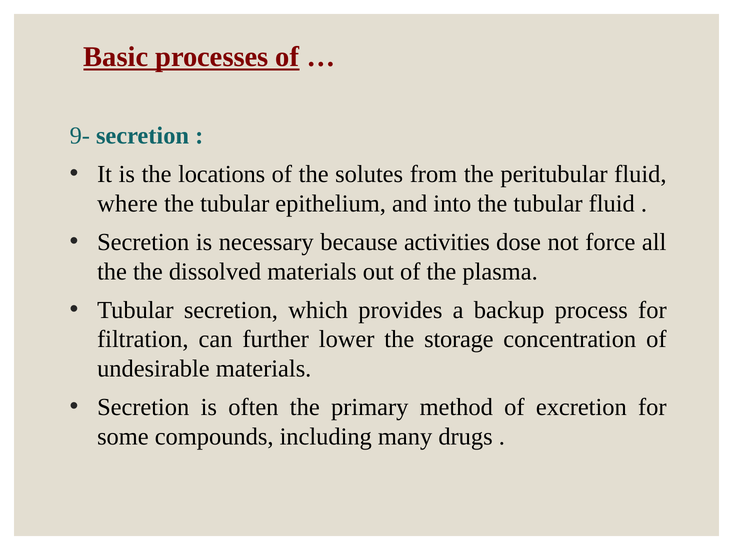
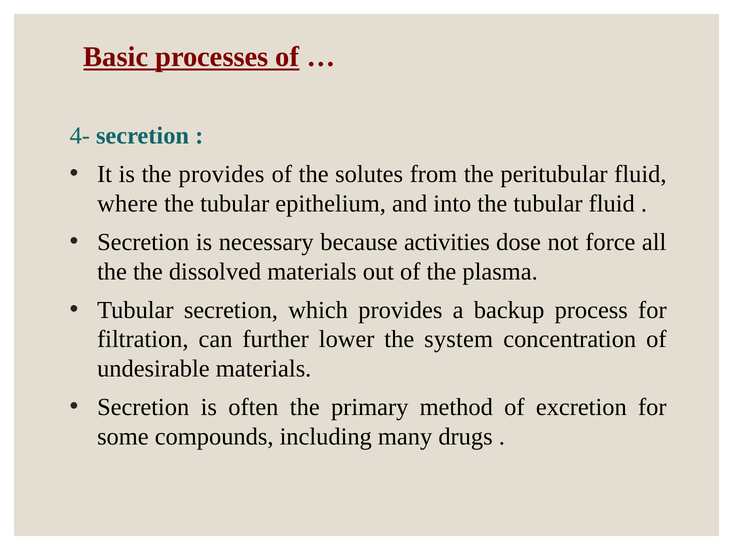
9-: 9- -> 4- (80, 136)
the locations: locations -> provides (221, 174)
storage: storage -> system (459, 339)
